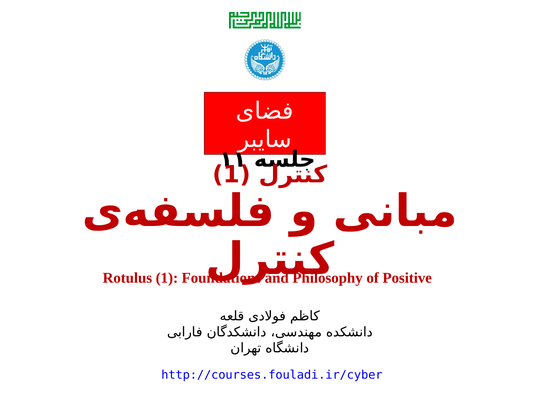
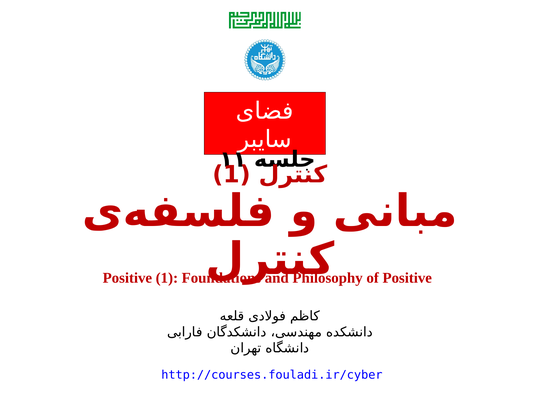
Rotulus: Rotulus -> Positive (127, 278)
